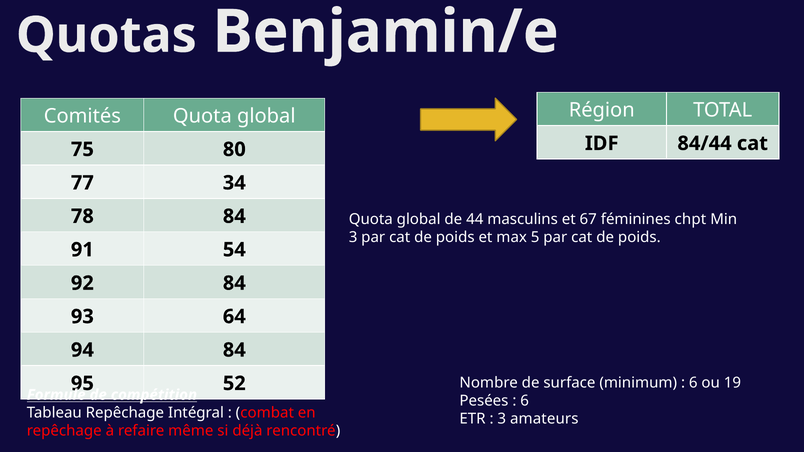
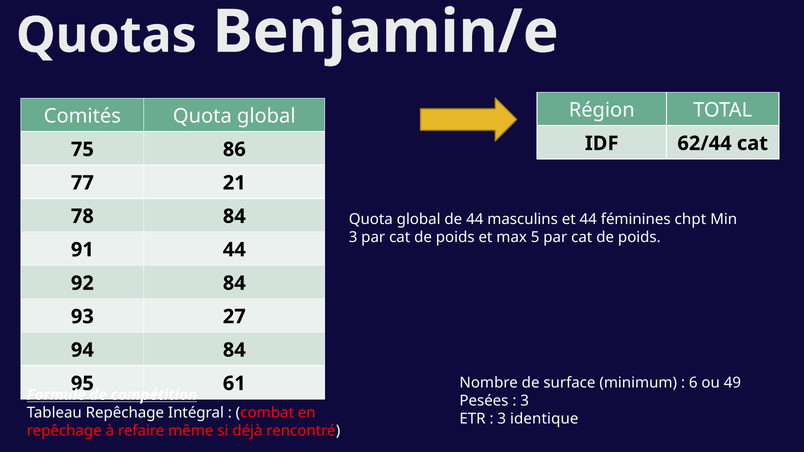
84/44: 84/44 -> 62/44 (705, 143)
80: 80 -> 86 (234, 150)
34: 34 -> 21 (234, 183)
et 67: 67 -> 44 (588, 219)
91 54: 54 -> 44 (234, 250)
64: 64 -> 27 (234, 317)
19: 19 -> 49 (732, 383)
52: 52 -> 61 (234, 384)
6: 6 -> 3 (525, 401)
amateurs: amateurs -> identique (544, 419)
